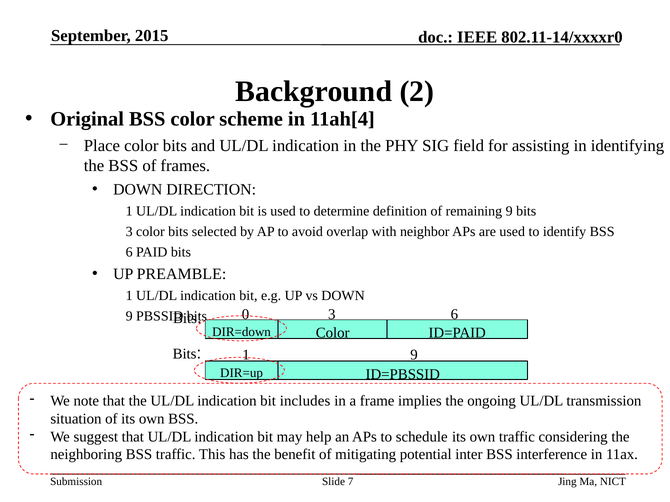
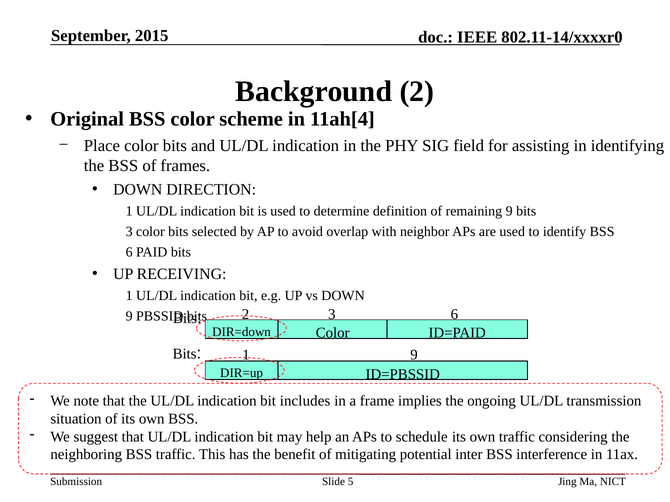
PREAMBLE: PREAMBLE -> RECEIVING (182, 274)
0: 0 -> 2 (246, 315)
7: 7 -> 5 (351, 482)
